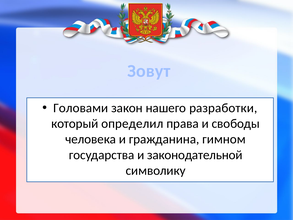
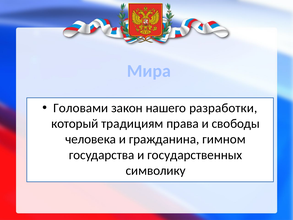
Зовут: Зовут -> Мира (149, 71)
определил: определил -> традициям (132, 123)
законодательной: законодательной -> государственных (195, 155)
